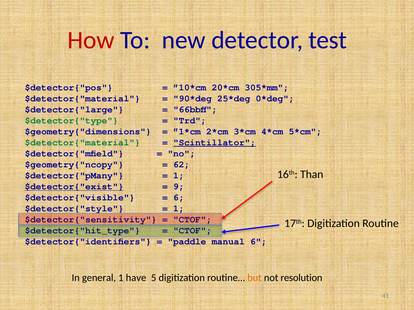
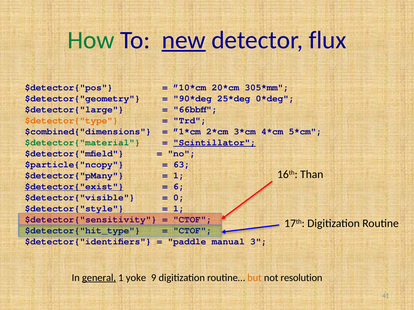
How colour: red -> green (91, 40)
new underline: none -> present (184, 40)
test: test -> flux (328, 40)
$detector{"material: $detector{"material -> $detector{"geometry (82, 99)
$detector{"type colour: green -> orange (72, 121)
$geometry{"dimensions: $geometry{"dimensions -> $combined{"dimensions (88, 132)
$geometry{"ncopy: $geometry{"ncopy -> $particle{"ncopy (74, 165)
62: 62 -> 63 (181, 165)
9: 9 -> 6 (179, 187)
6: 6 -> 0 (179, 198)
manual 6: 6 -> 3 (258, 242)
general underline: none -> present (99, 278)
have: have -> yoke (136, 278)
5: 5 -> 9 (154, 278)
